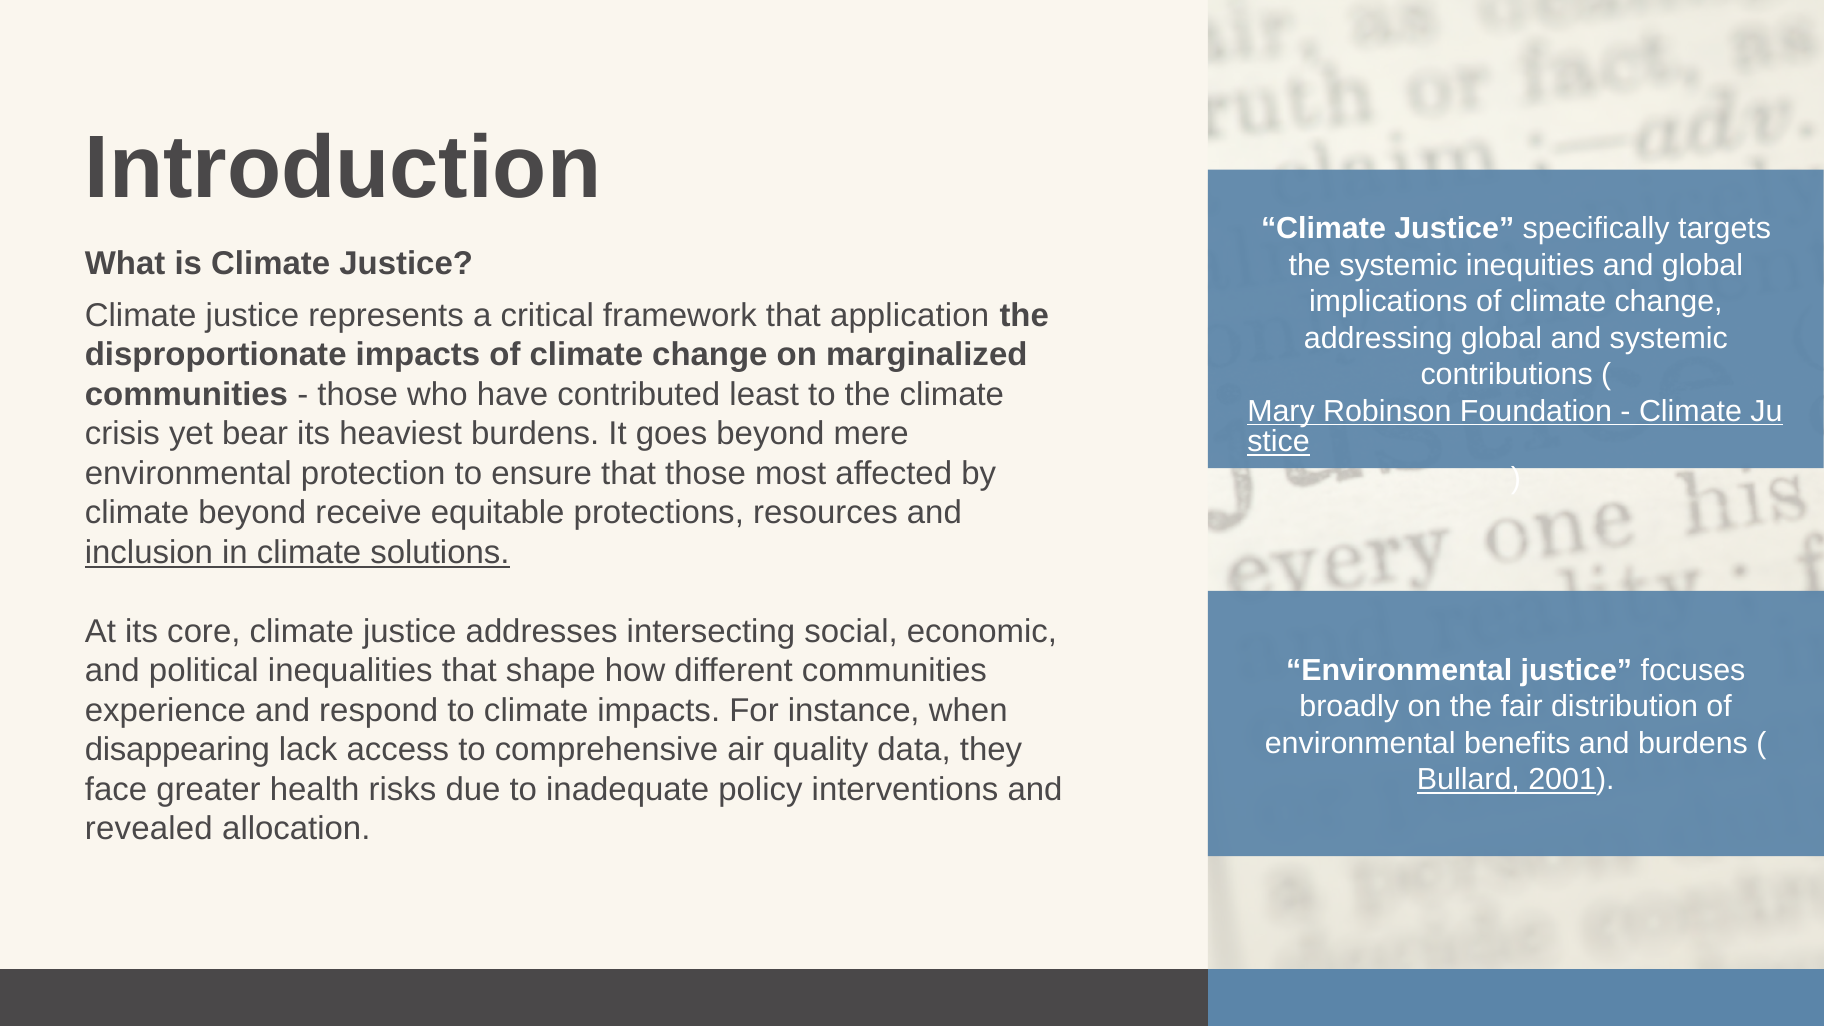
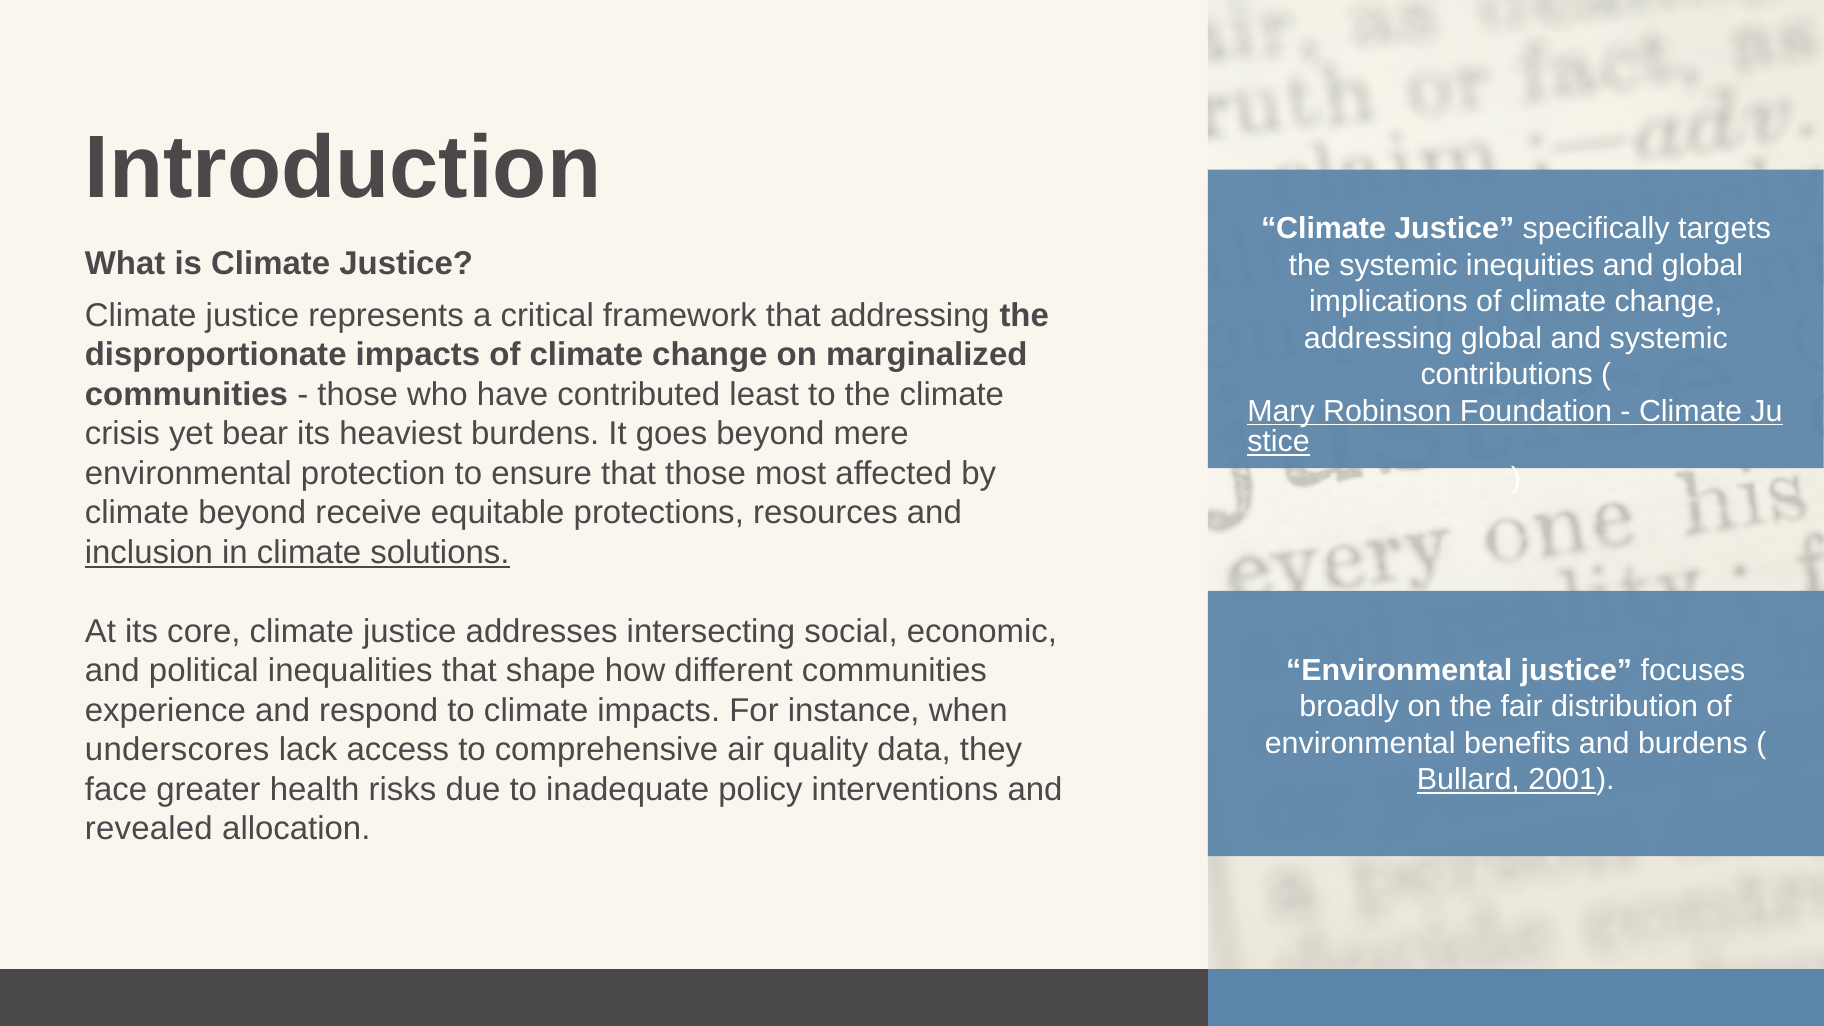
that application: application -> addressing (910, 315)
disappearing: disappearing -> underscores (177, 750)
